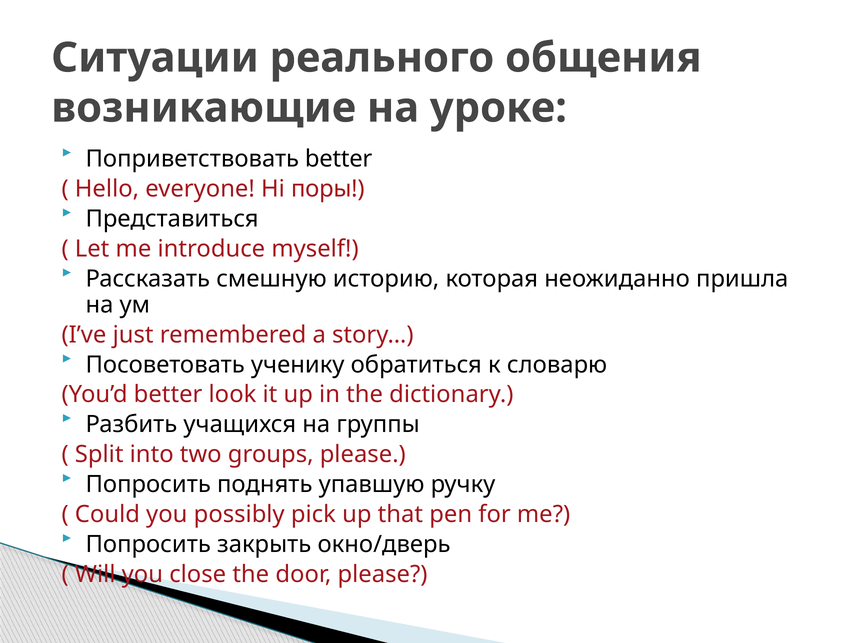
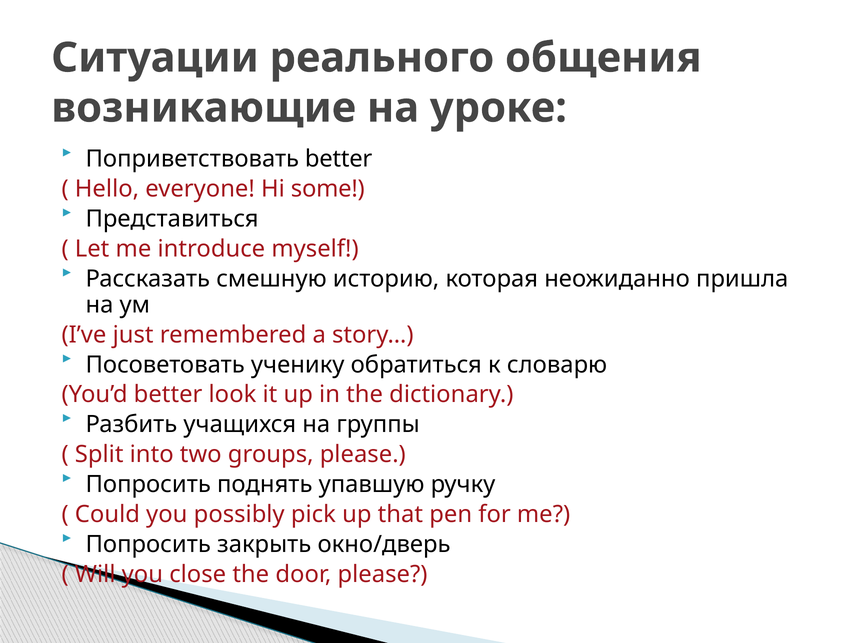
поры: поры -> some (328, 189)
